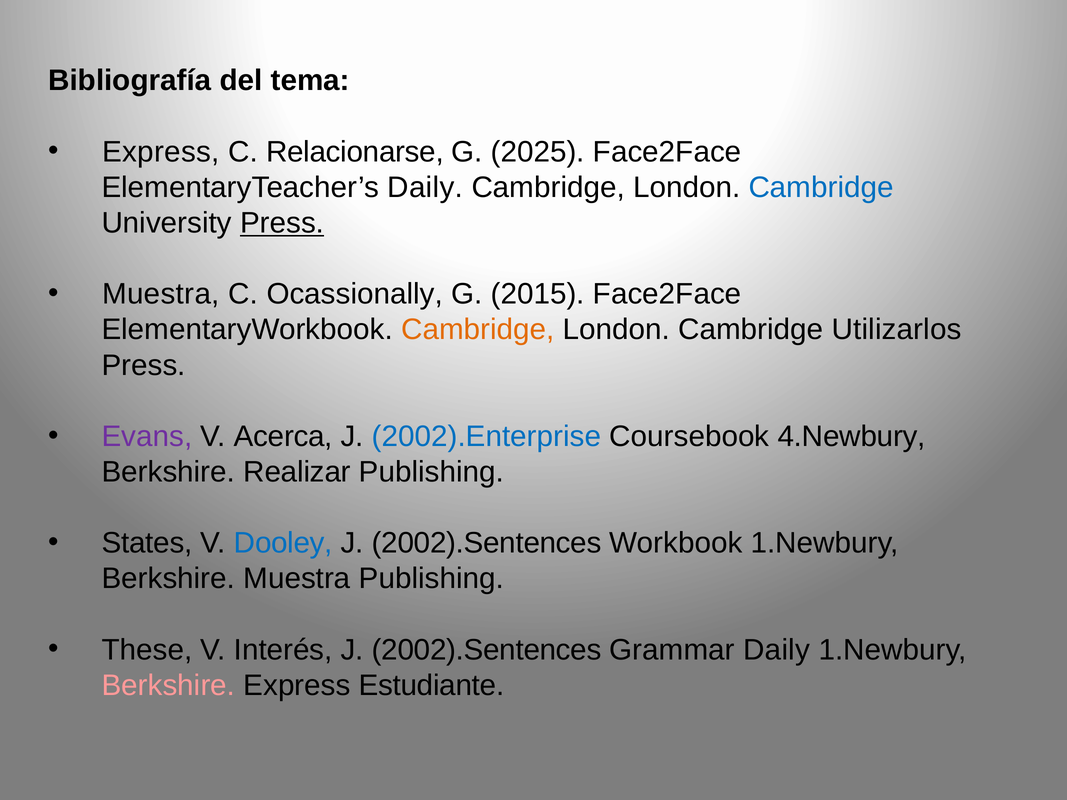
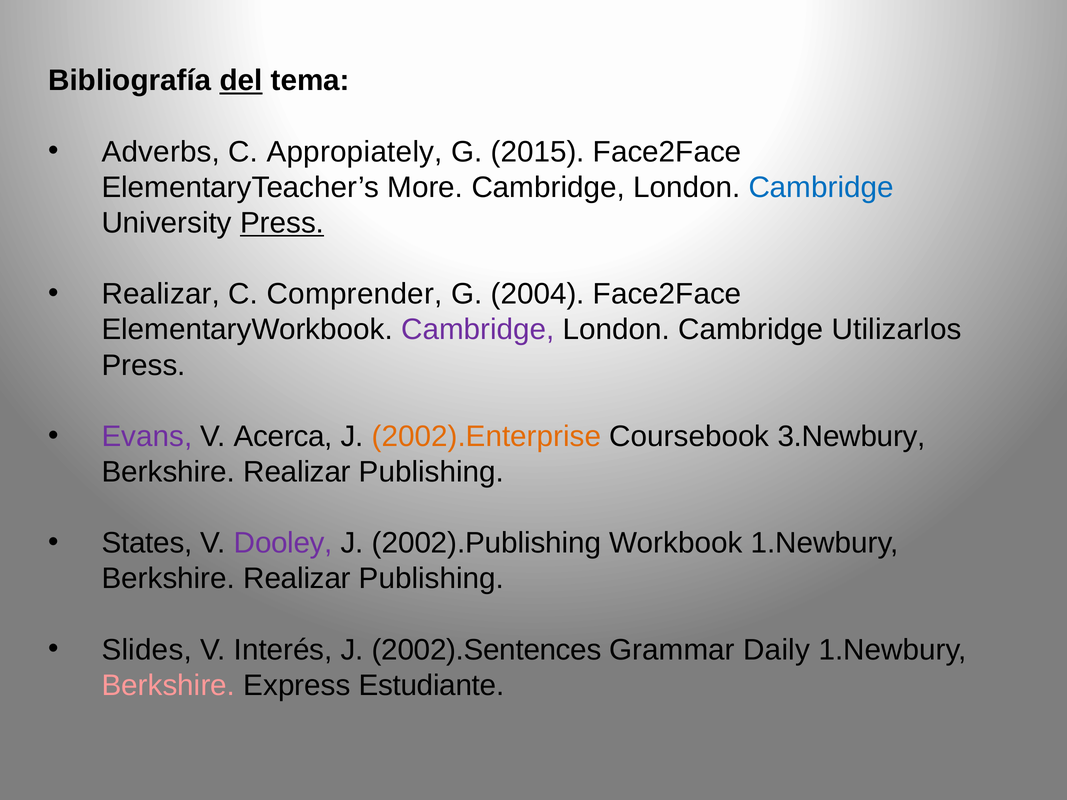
del underline: none -> present (241, 81)
Express: Express -> Adverbs (161, 152)
Relacionarse: Relacionarse -> Appropiately (355, 152)
2025: 2025 -> 2015 (538, 152)
ElementaryTeacher’s Daily: Daily -> More (425, 187)
Muestra: Muestra -> Realizar (161, 294)
Ocassionally: Ocassionally -> Comprender (355, 294)
2015: 2015 -> 2004 (538, 294)
Cambridge colour: orange -> purple (478, 330)
2002).Enterprise colour: blue -> orange (487, 437)
4.Newbury: 4.Newbury -> 3.Newbury (852, 437)
Dooley colour: blue -> purple (283, 543)
2002).Sentences: 2002).Sentences -> 2002).Publishing (487, 543)
Muestra: Muestra -> Realizar (297, 579)
These: These -> Slides (147, 650)
